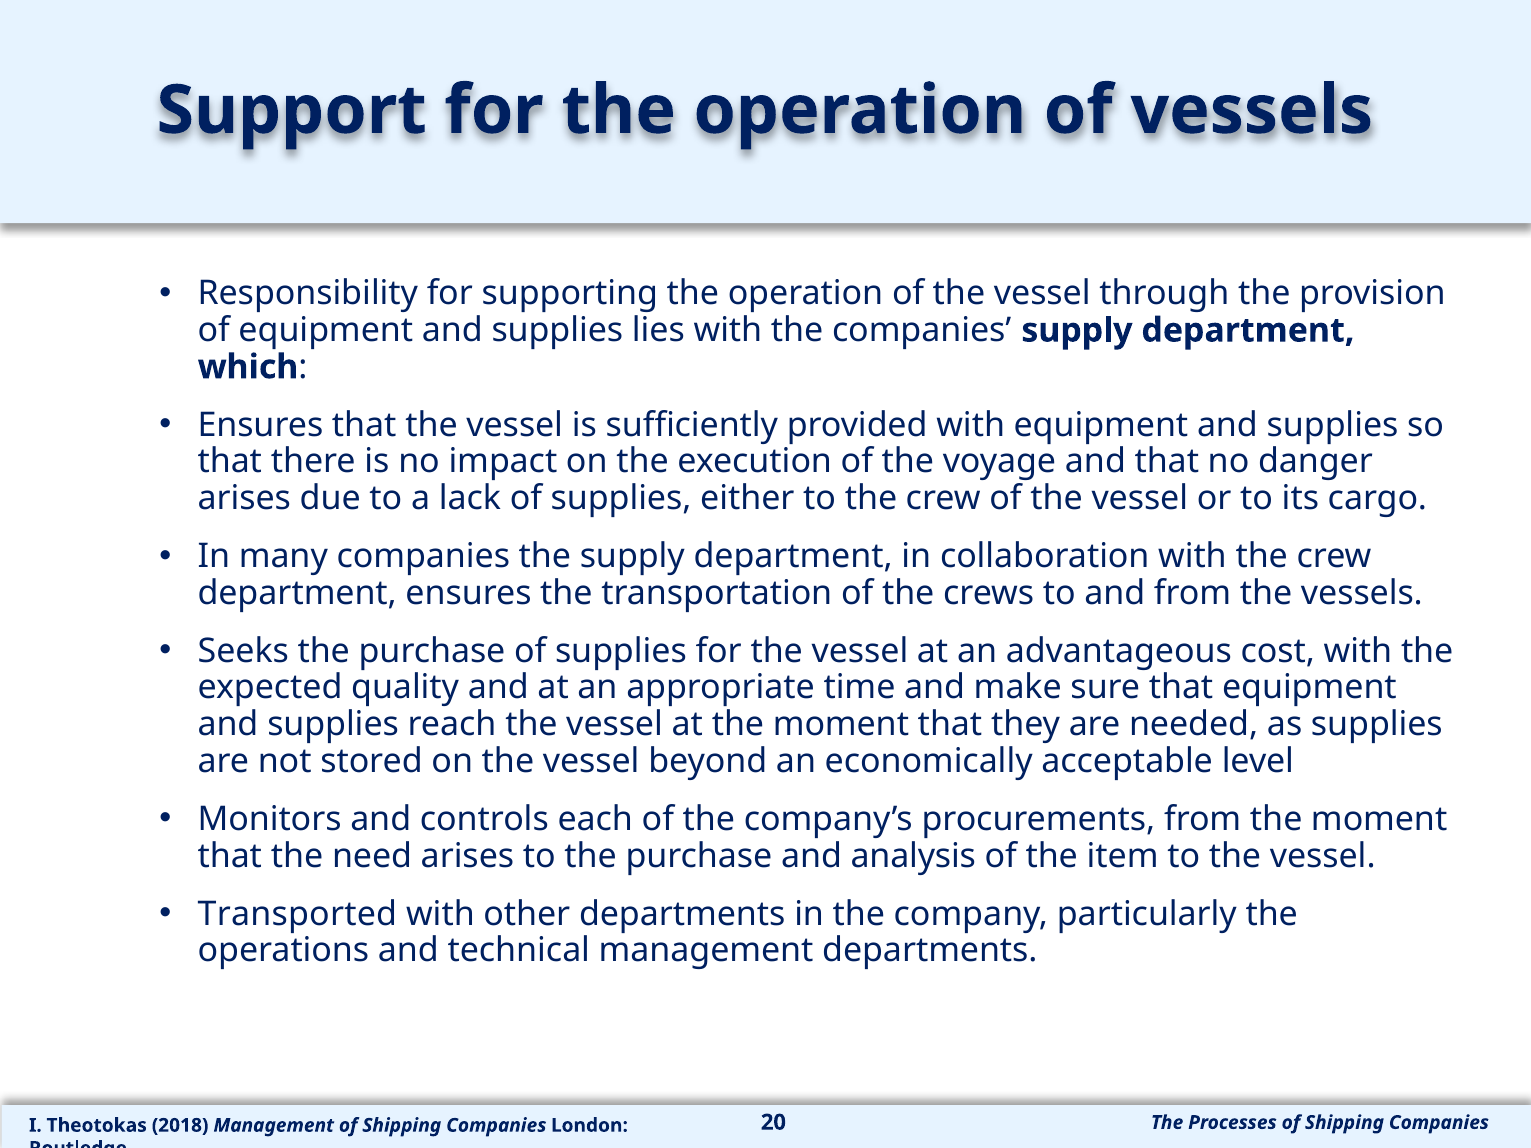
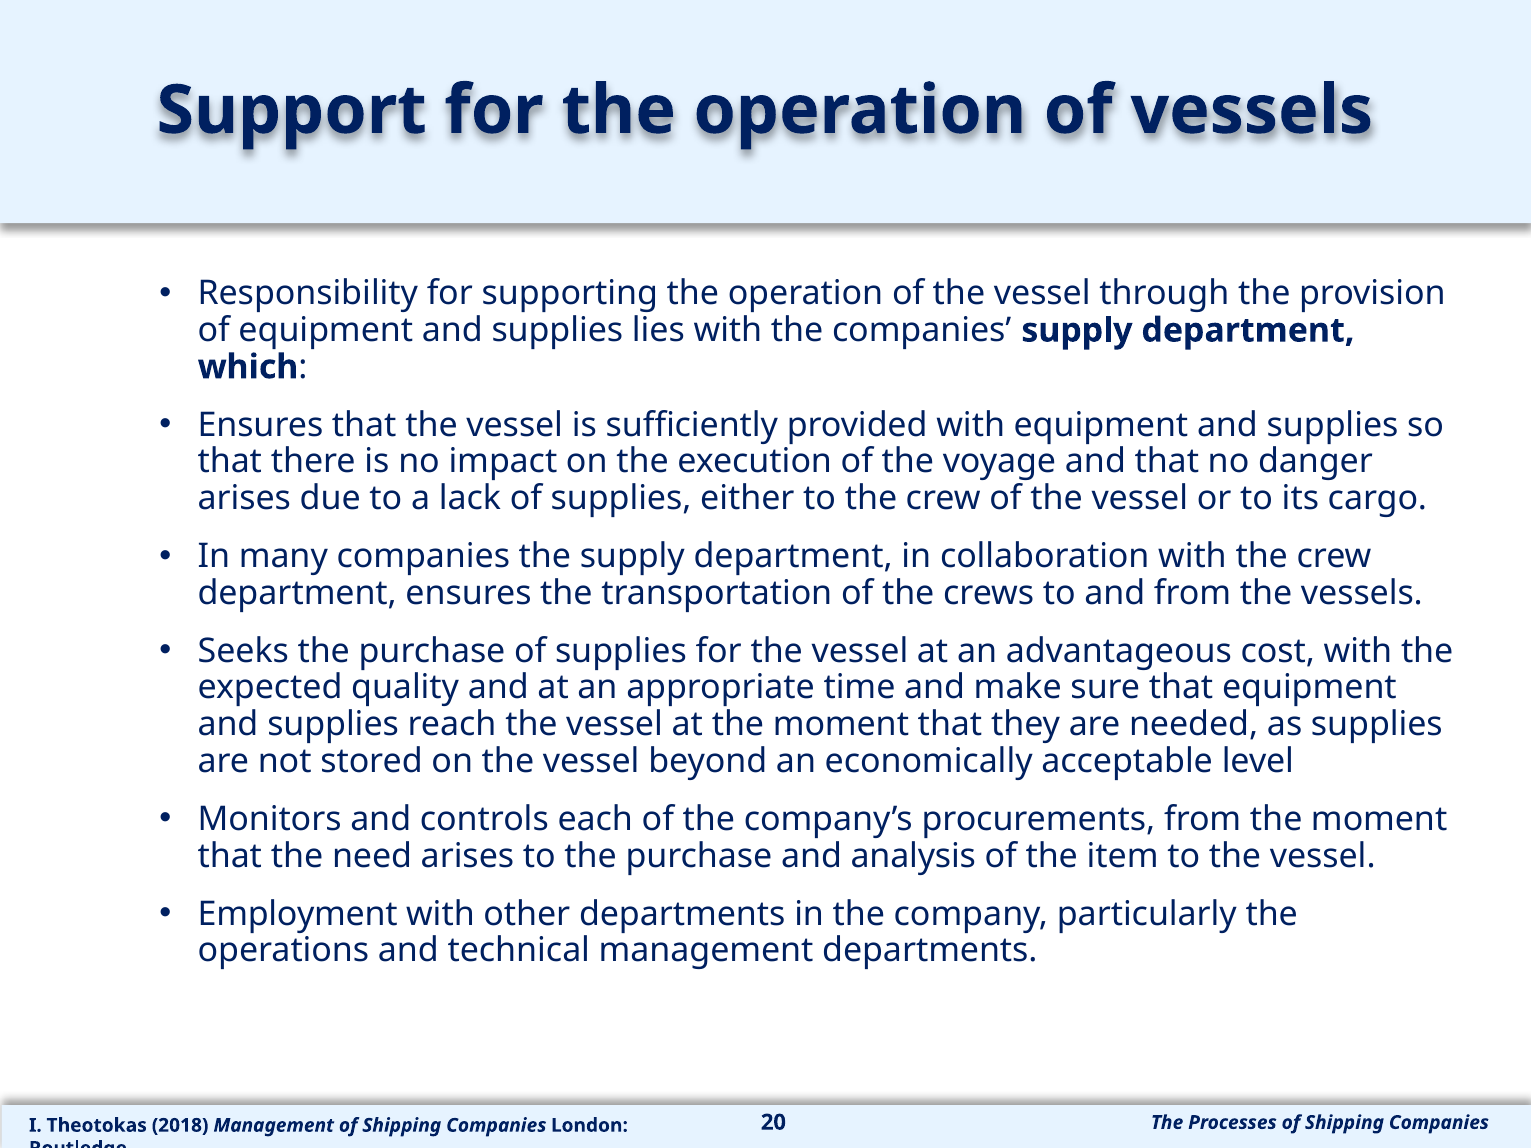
Transported: Transported -> Employment (298, 914)
